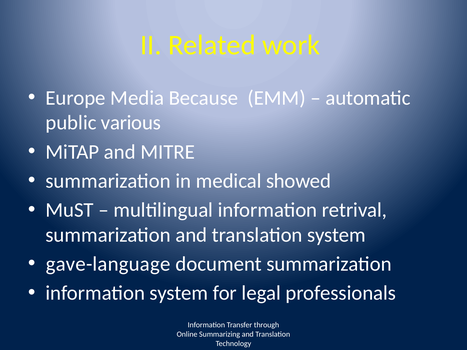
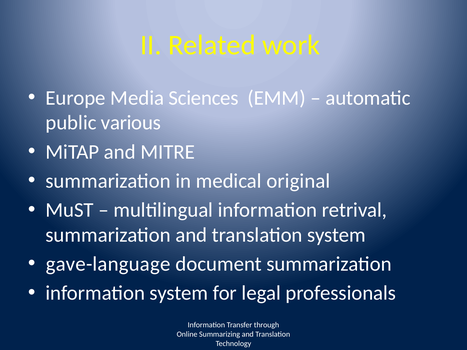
Because: Because -> Sciences (203, 98)
showed: showed -> original (298, 181)
